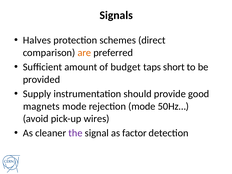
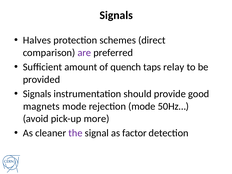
are colour: orange -> purple (84, 53)
budget: budget -> quench (126, 67)
short: short -> relay (174, 67)
Supply: Supply -> Signals (37, 94)
wires: wires -> more (97, 119)
